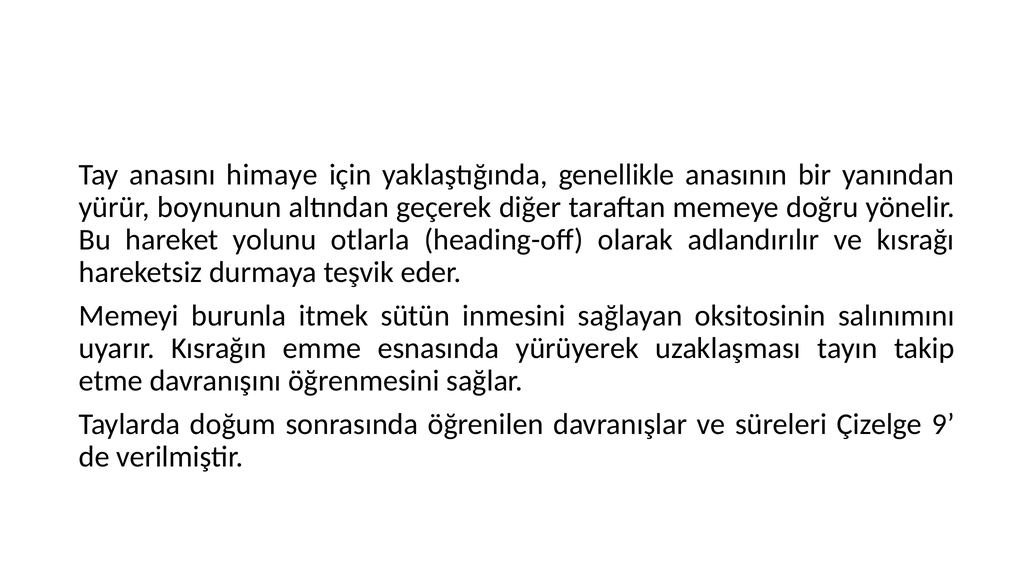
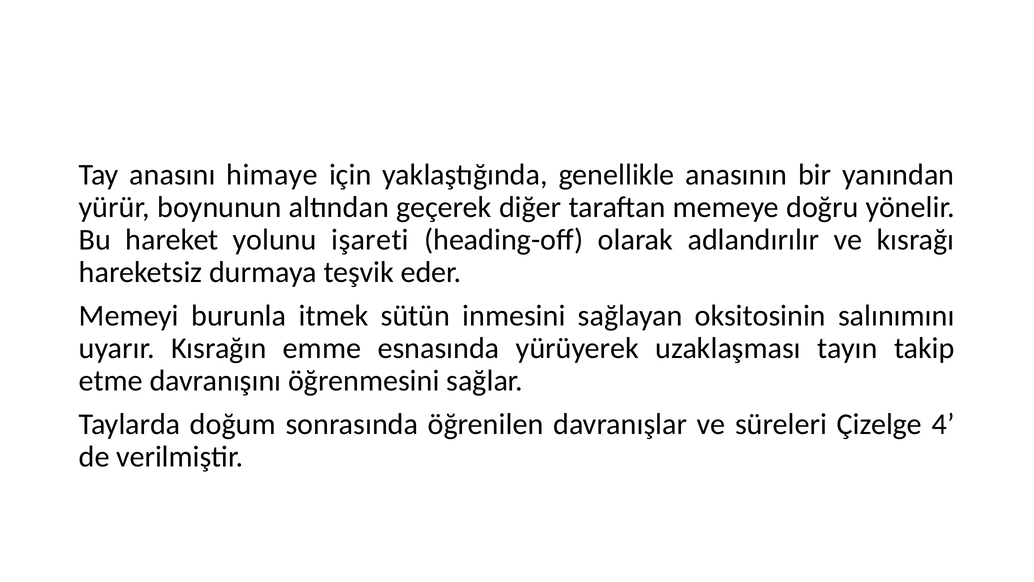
otlarla: otlarla -> işareti (370, 240)
9: 9 -> 4 (943, 424)
